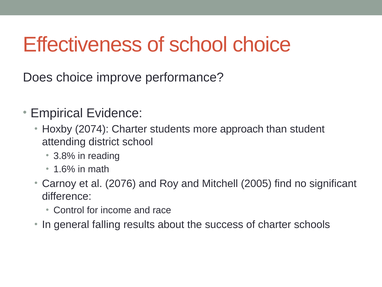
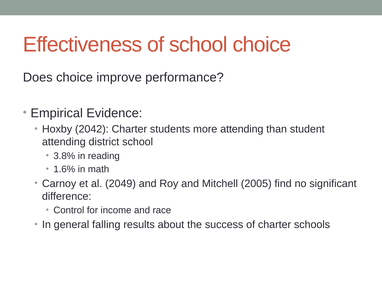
2074: 2074 -> 2042 (92, 129)
more approach: approach -> attending (242, 129)
2076: 2076 -> 2049 (121, 183)
